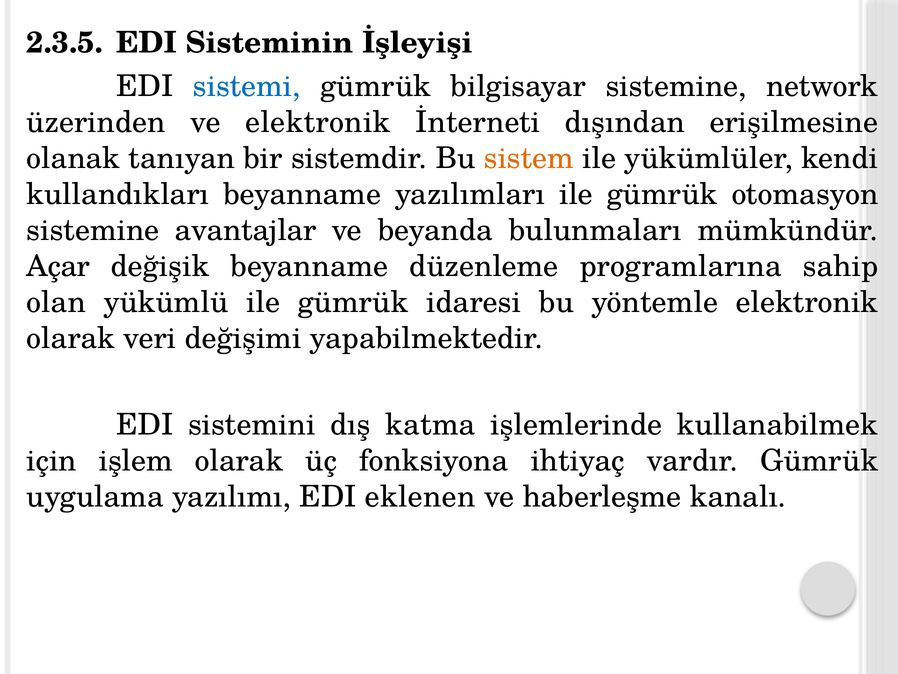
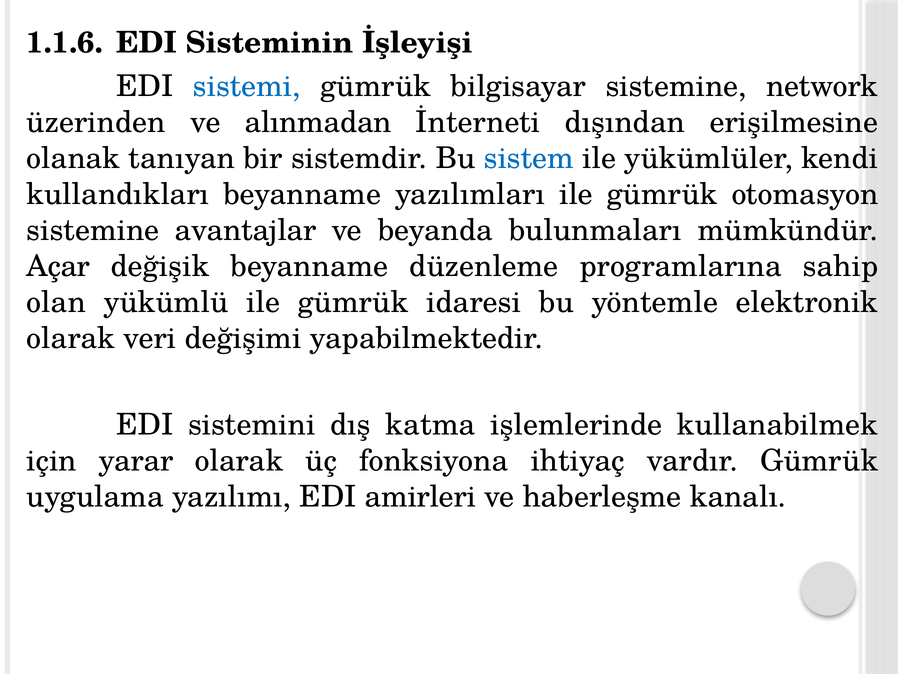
2.3.5: 2.3.5 -> 1.1.6 (65, 43)
ve elektronik: elektronik -> alınmadan (318, 122)
sistem colour: orange -> blue (529, 158)
işlem: işlem -> yarar (136, 461)
eklenen: eklenen -> amirleri (420, 497)
